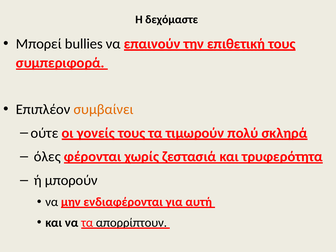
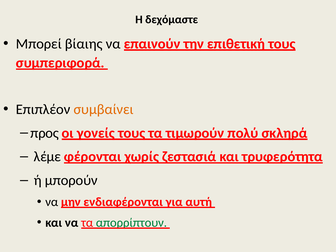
bullies: bullies -> βίαιης (84, 44)
ούτε: ούτε -> προς (45, 133)
όλες: όλες -> λέμε (47, 157)
απορρίπτουν colour: black -> green (131, 223)
